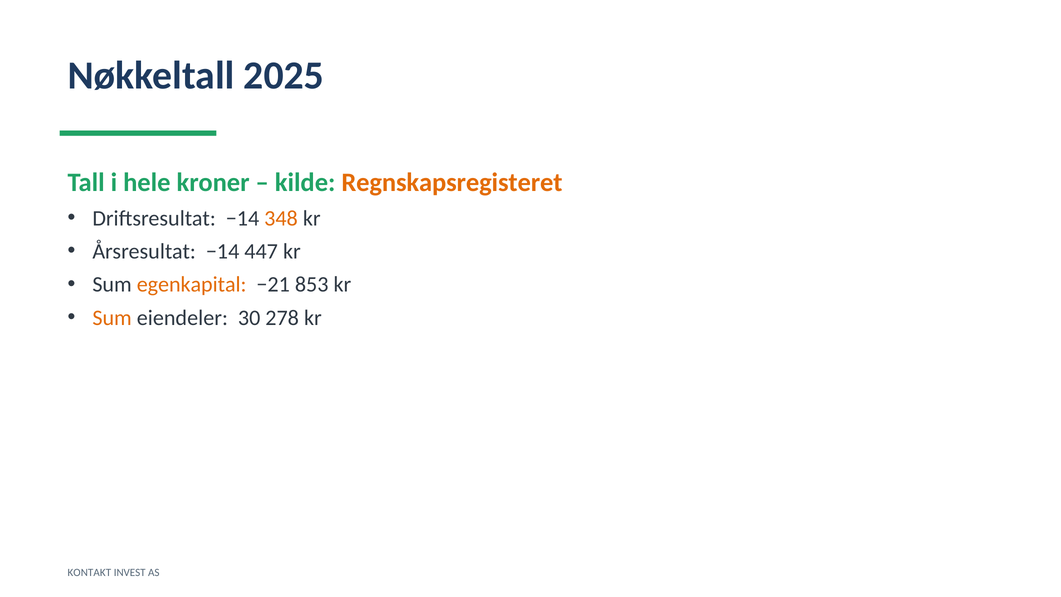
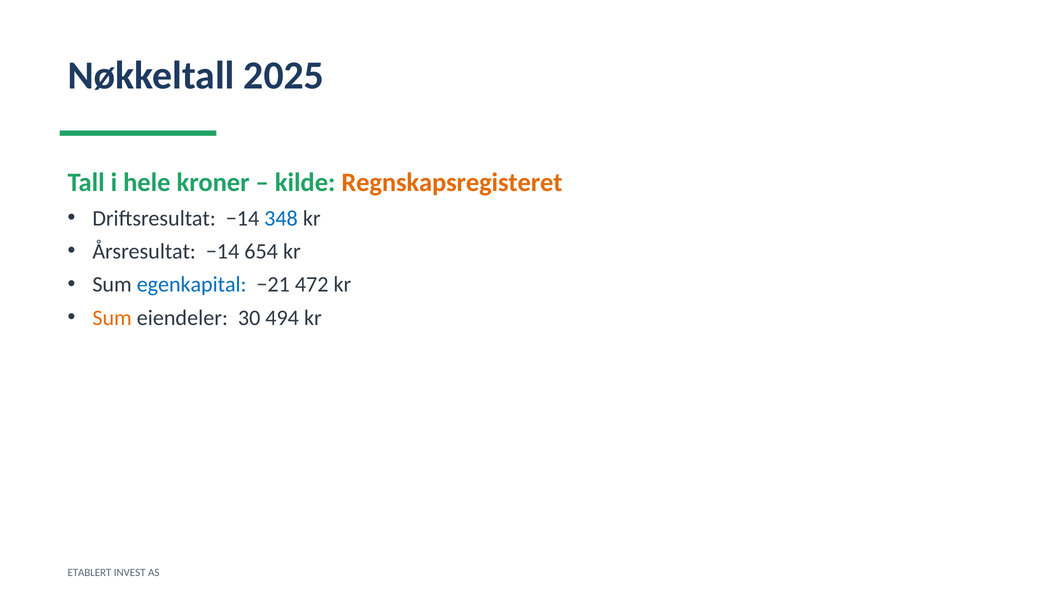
348 colour: orange -> blue (281, 218)
447: 447 -> 654 (261, 251)
egenkapital colour: orange -> blue (192, 285)
853: 853 -> 472 (312, 285)
278: 278 -> 494 (282, 318)
KONTAKT: KONTAKT -> ETABLERT (89, 573)
